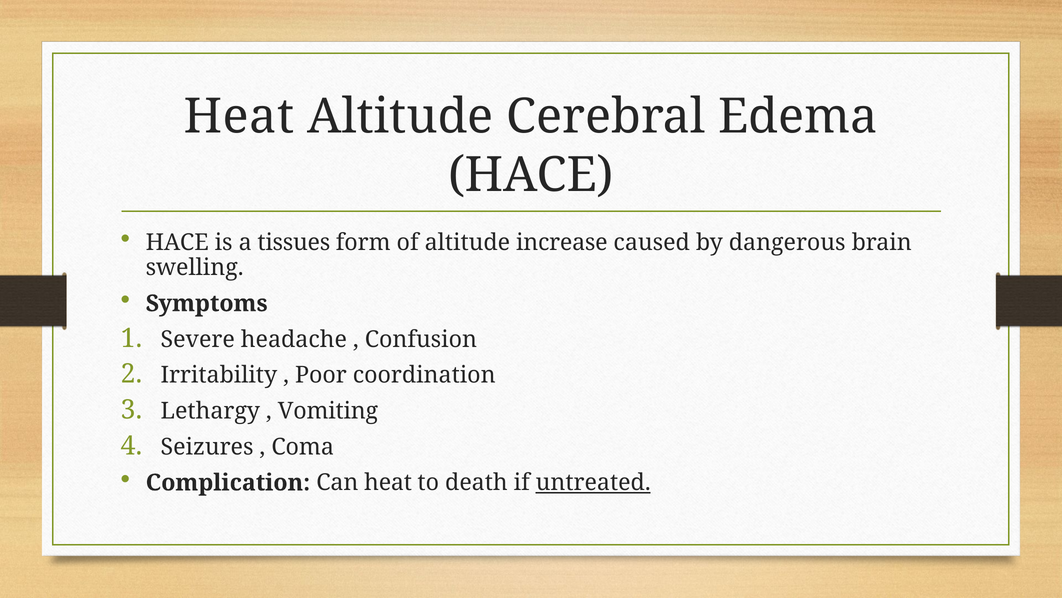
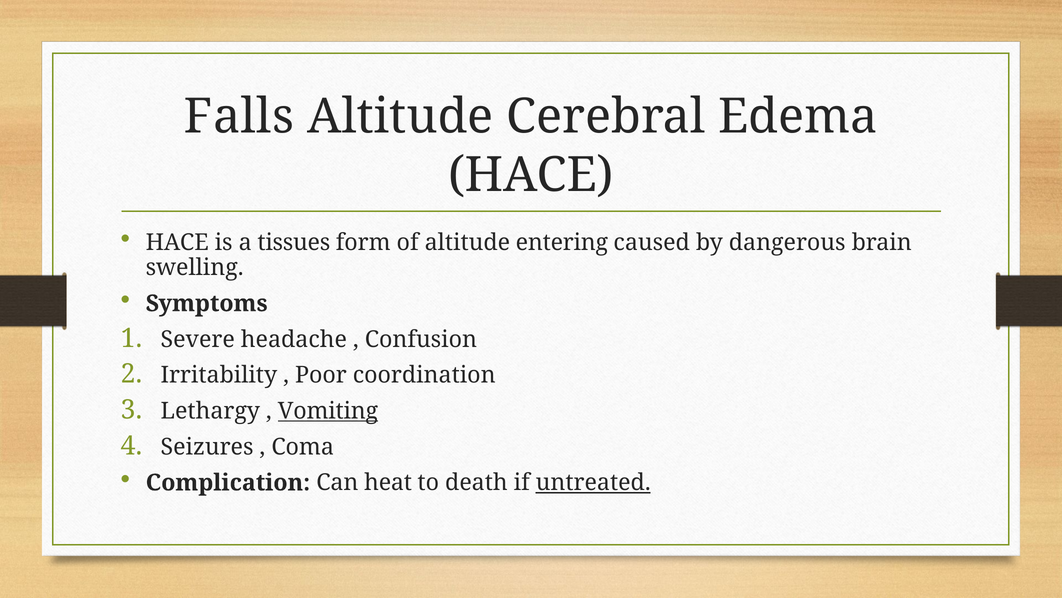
Heat: Heat -> Falls (239, 117)
increase: increase -> entering (562, 242)
Vomiting underline: none -> present (328, 411)
